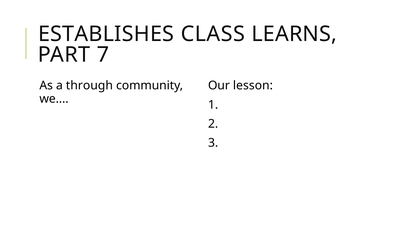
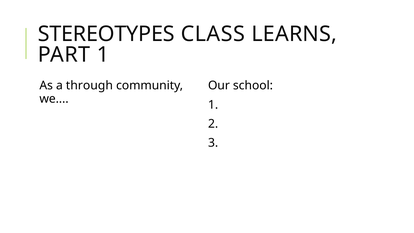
ESTABLISHES: ESTABLISHES -> STEREOTYPES (106, 34)
PART 7: 7 -> 1 (103, 55)
lesson: lesson -> school (253, 86)
